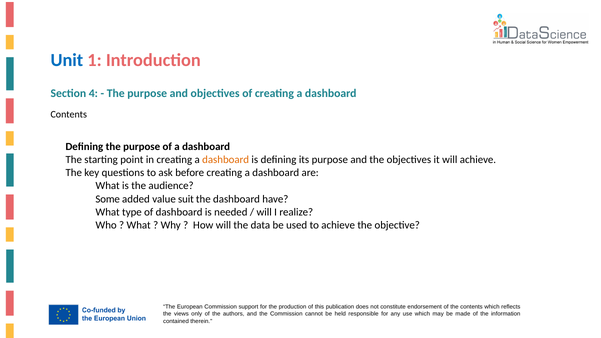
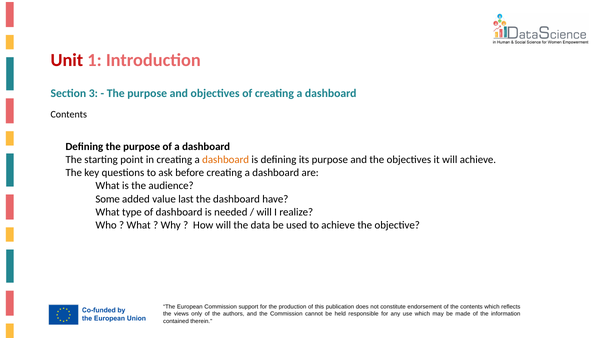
Unit colour: blue -> red (67, 60)
4: 4 -> 3 (93, 93)
suit: suit -> last (186, 199)
